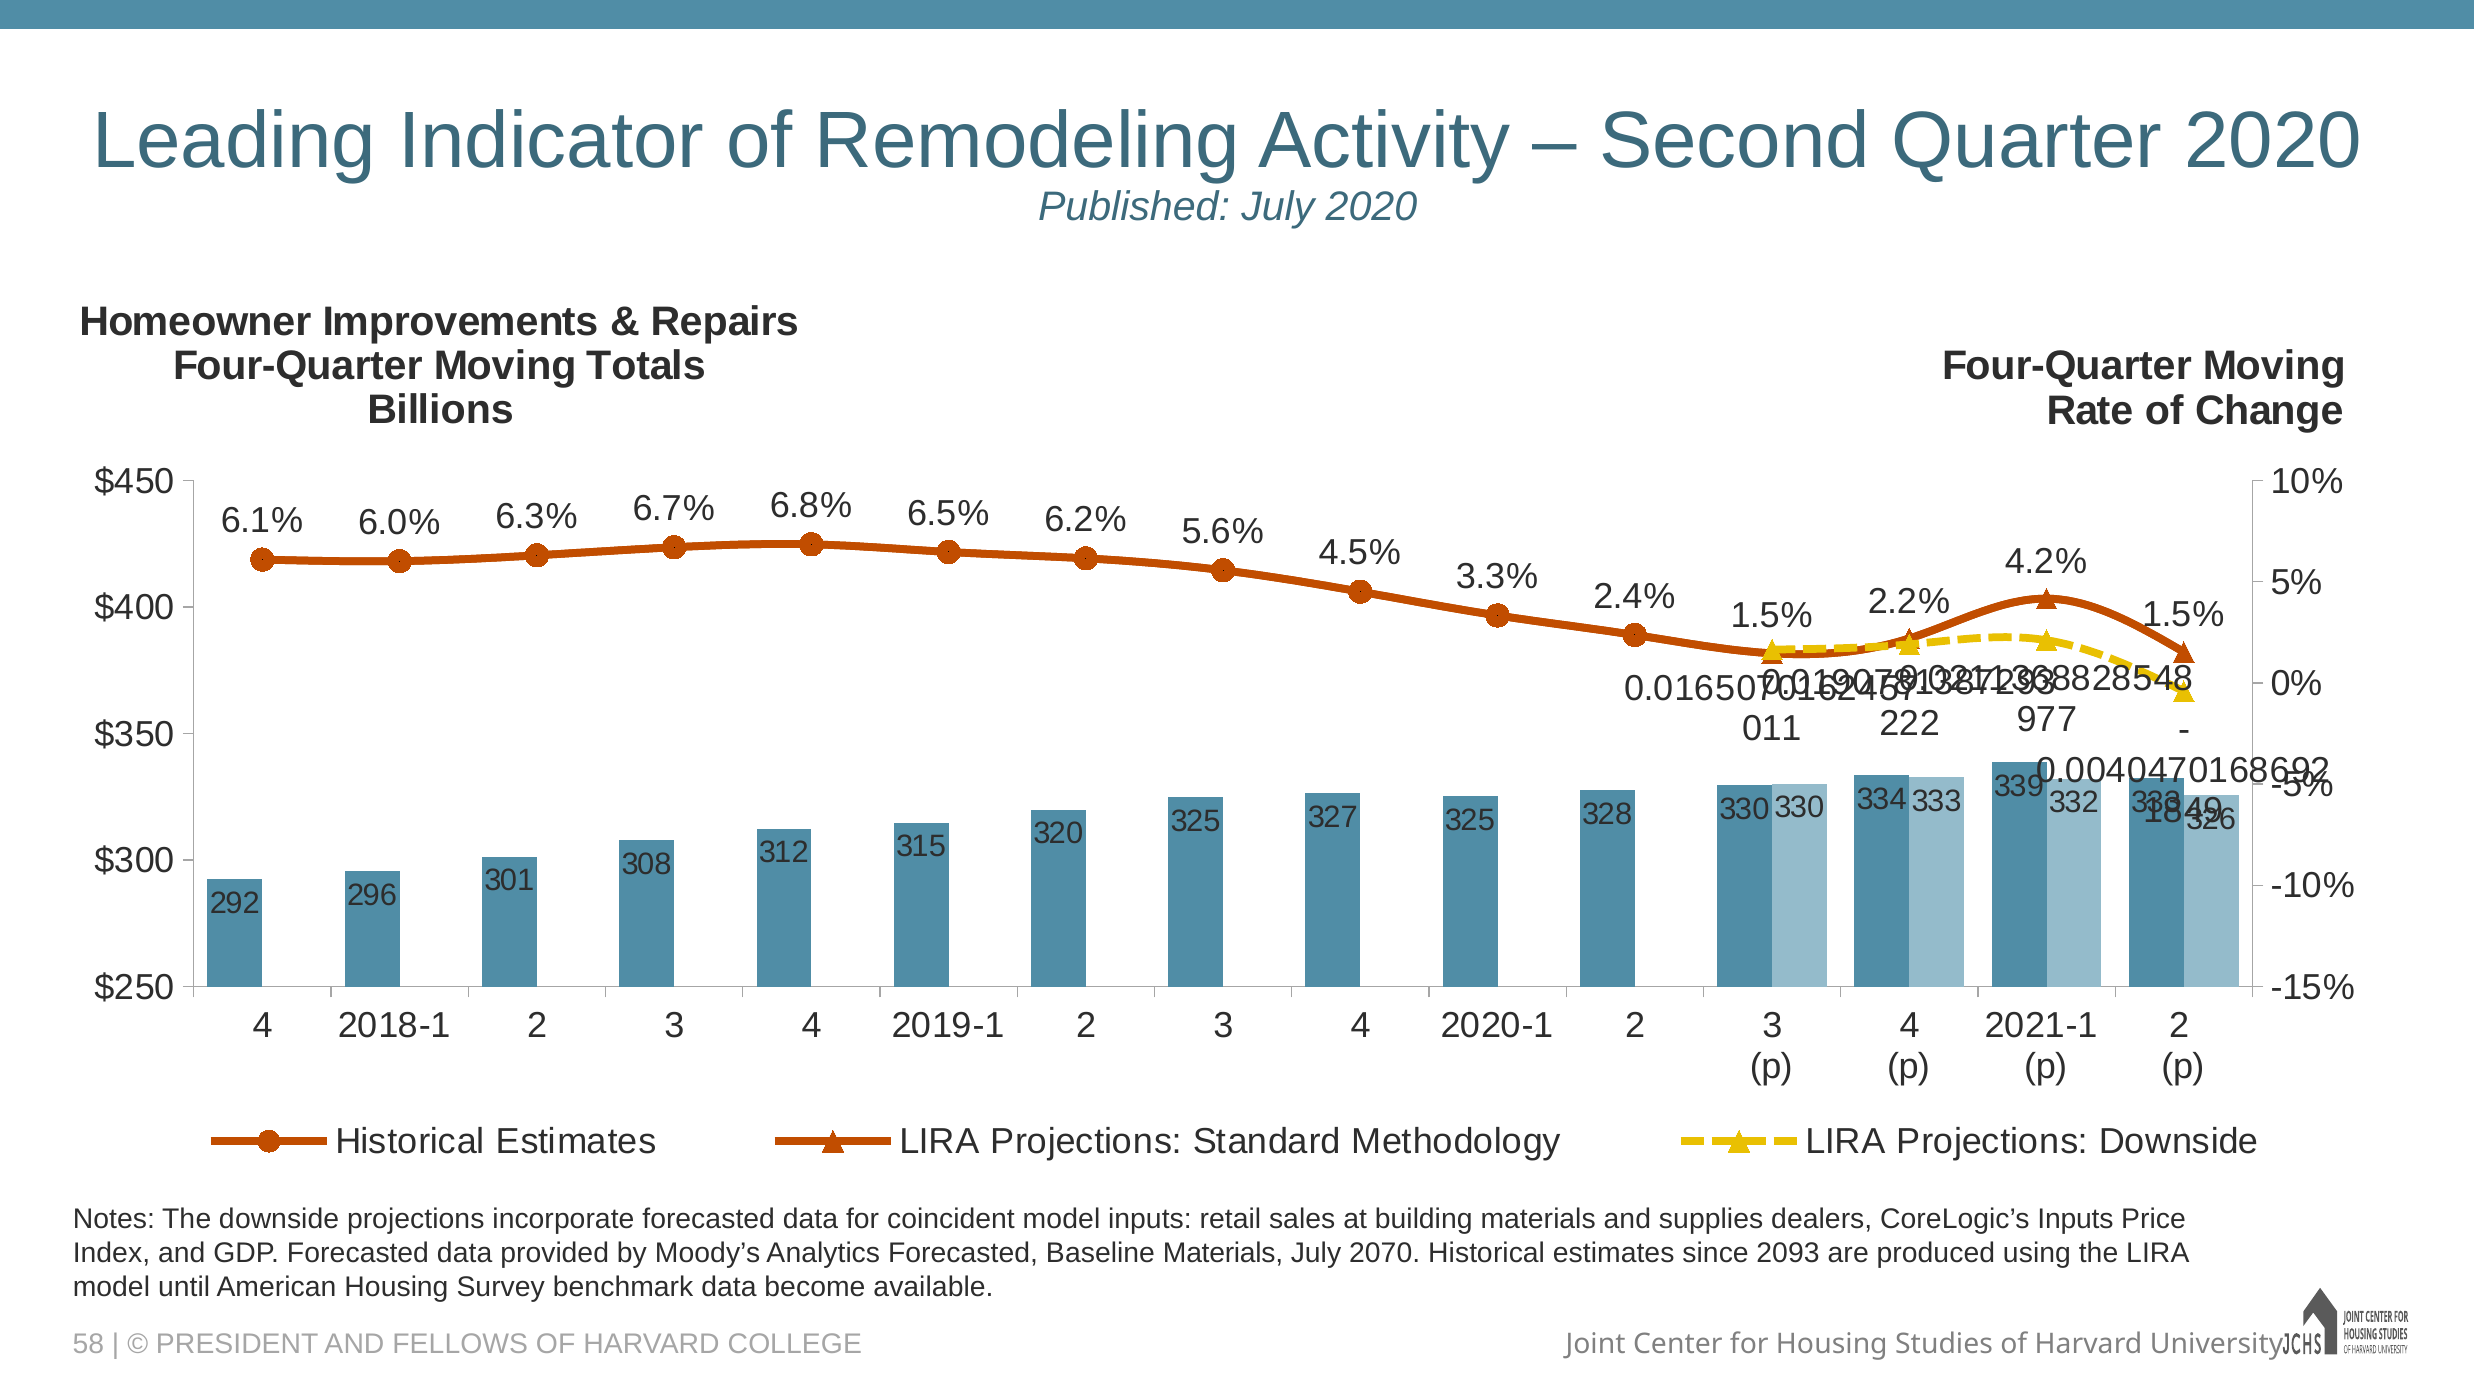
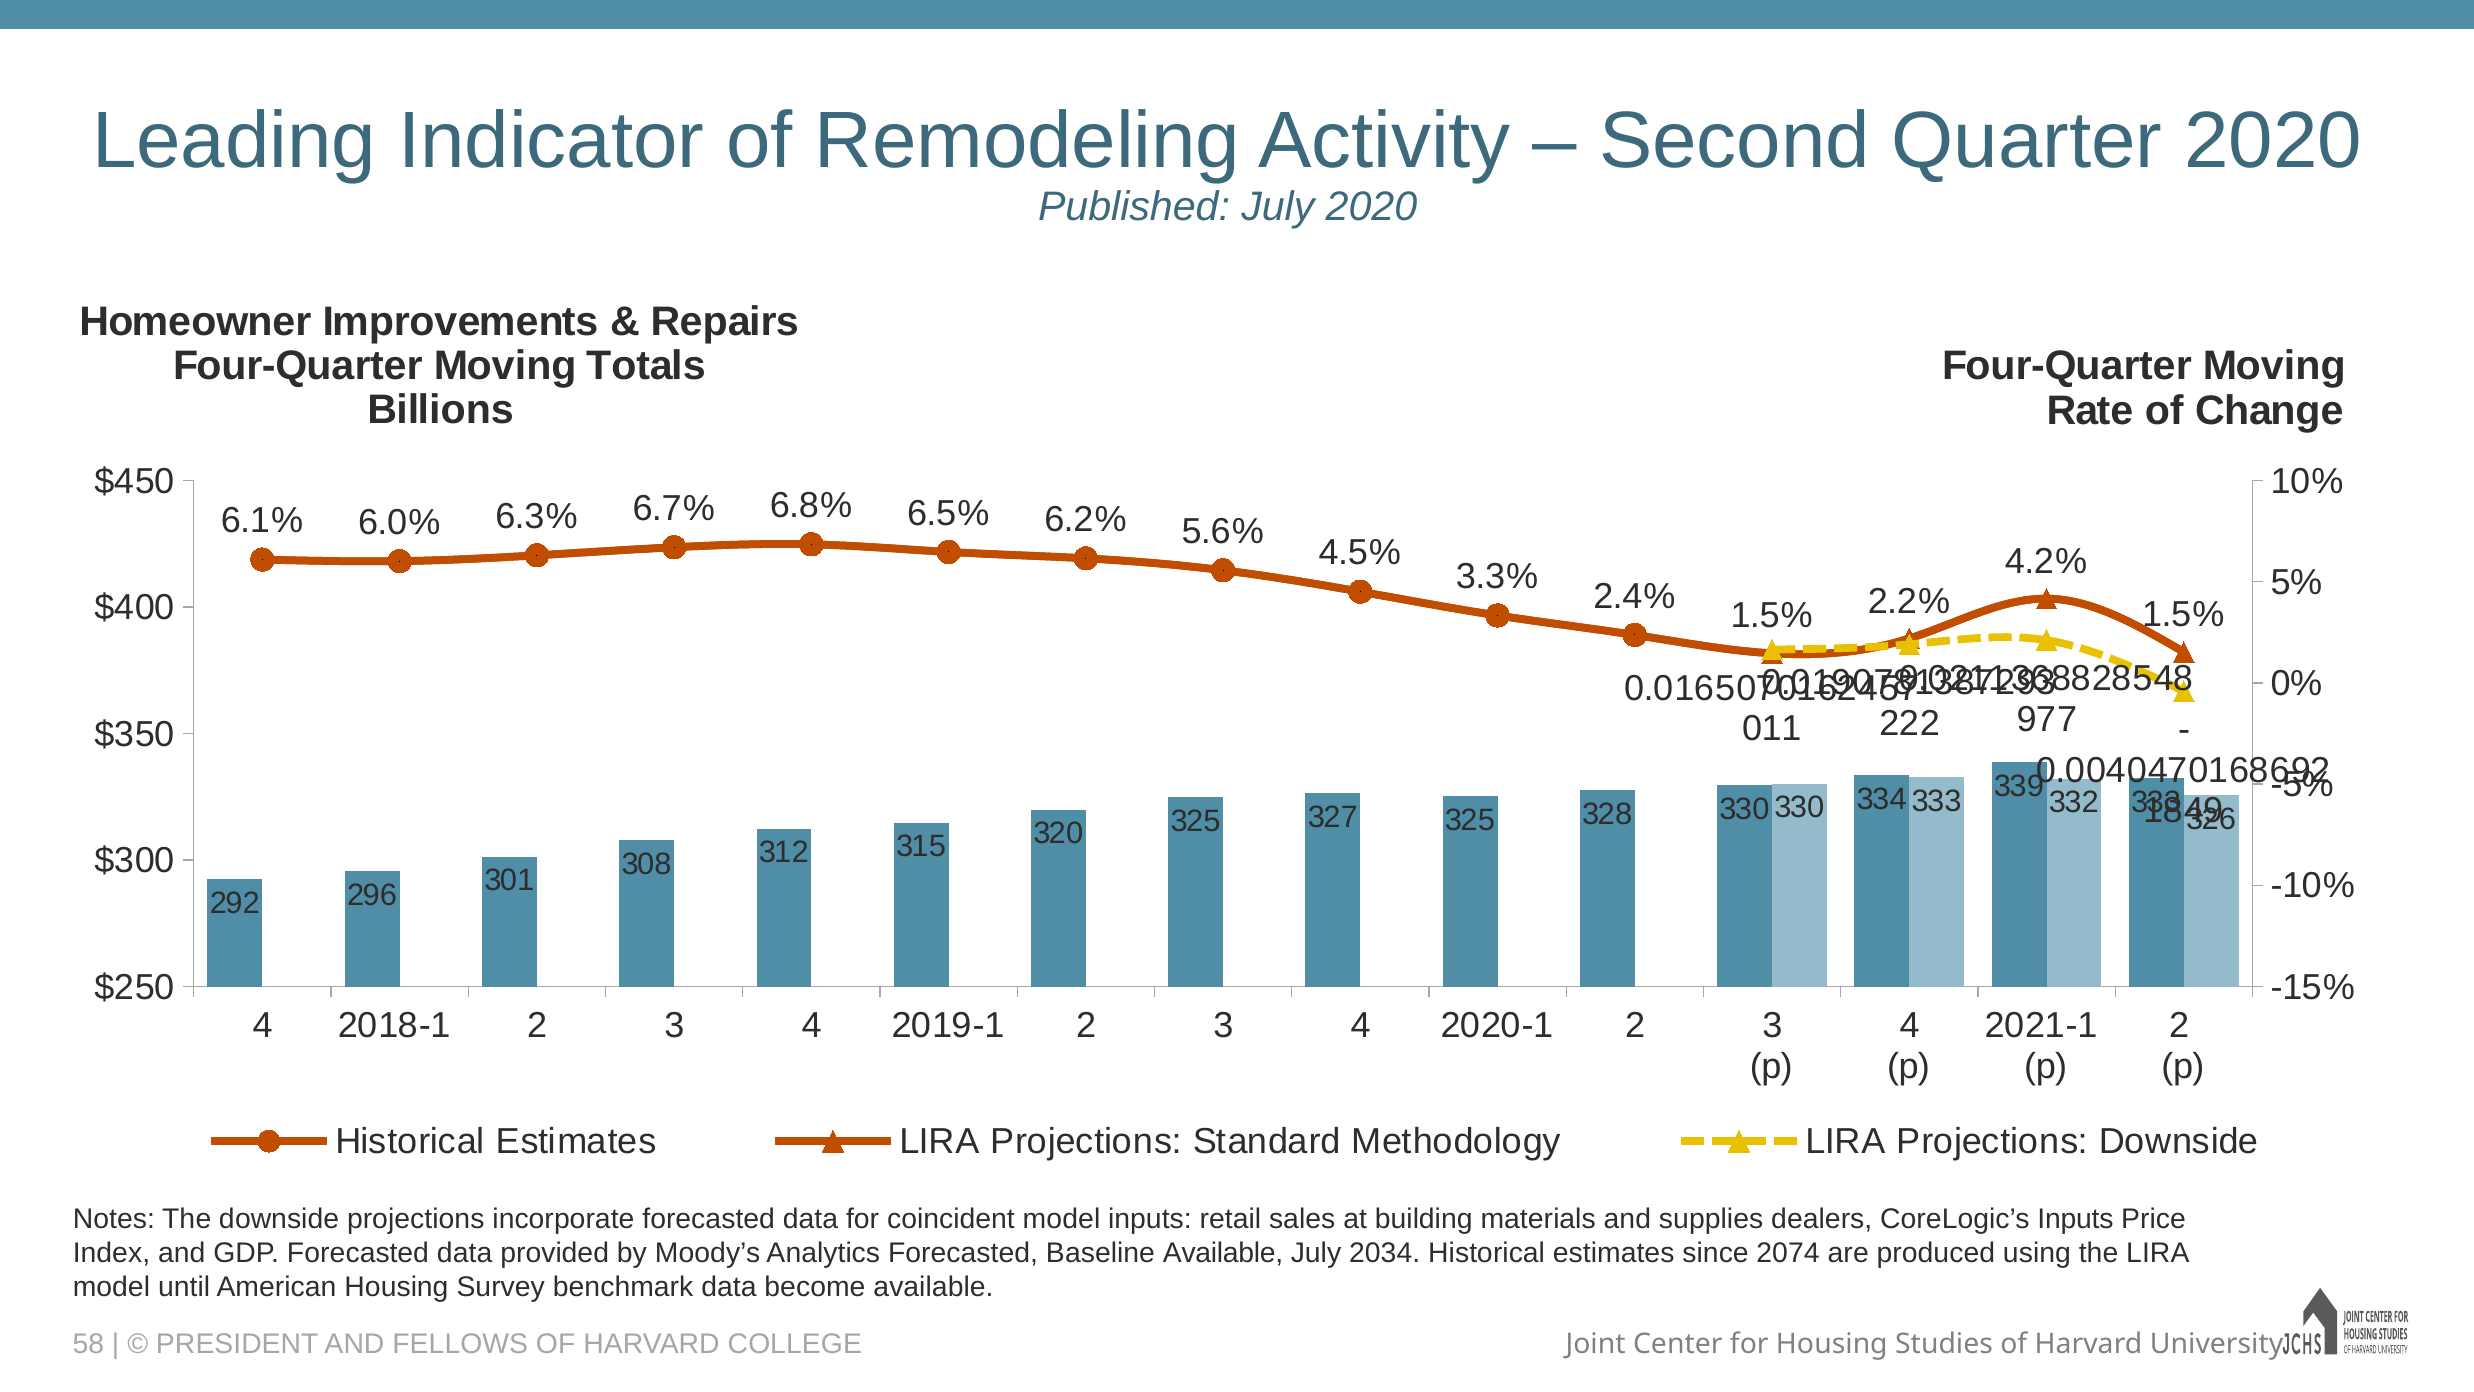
Baseline Materials: Materials -> Available (1223, 1253)
2070: 2070 -> 2034 (1385, 1253)
2093: 2093 -> 2074 (1788, 1253)
